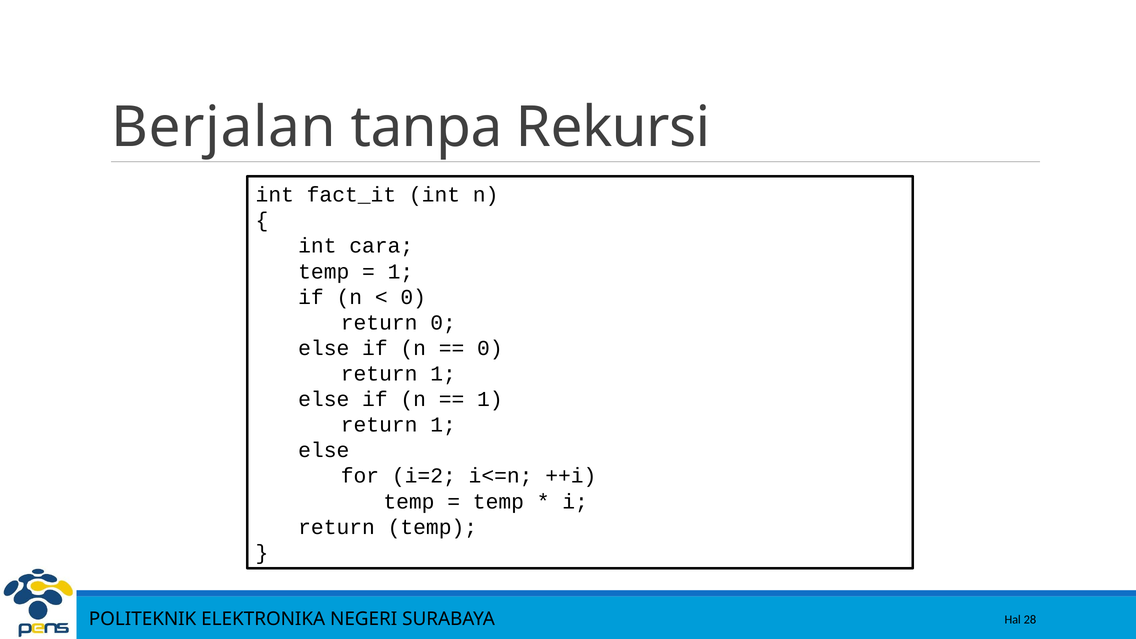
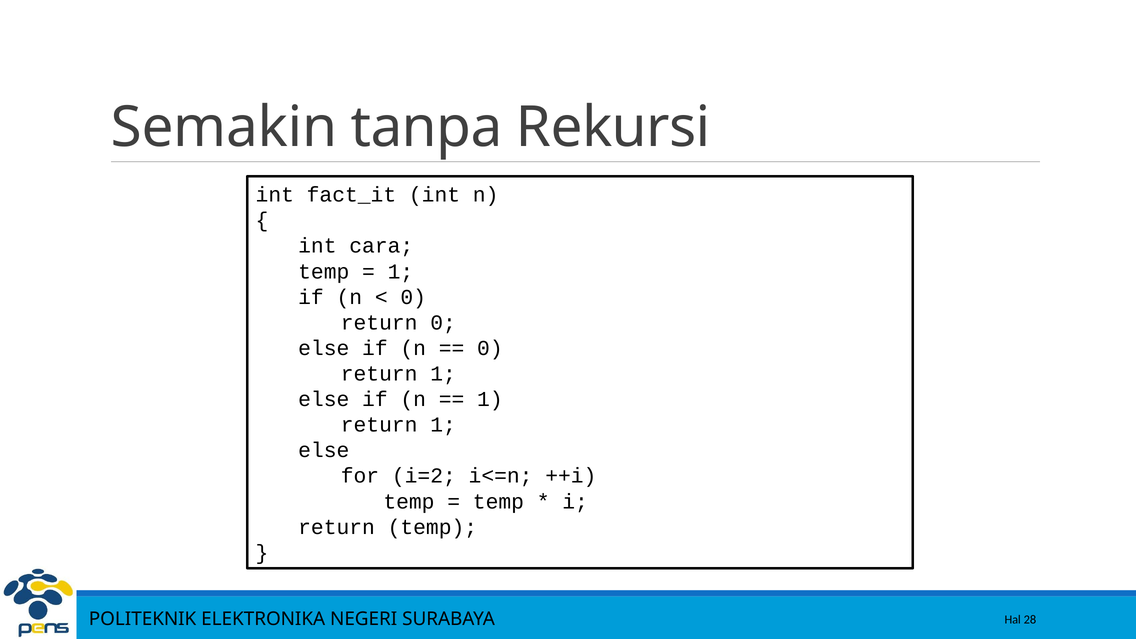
Berjalan: Berjalan -> Semakin (224, 127)
